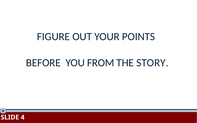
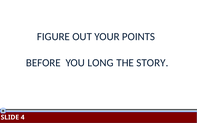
FROM: FROM -> LONG (101, 63)
